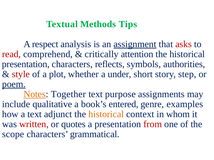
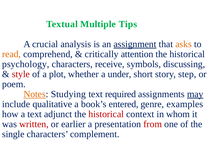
Methods: Methods -> Multiple (98, 24)
respect: respect -> crucial (45, 44)
asks colour: red -> orange (184, 44)
read colour: red -> orange (12, 54)
presentation: presentation -> psychology (26, 64)
reflects: reflects -> receive (110, 64)
authorities: authorities -> discussing (184, 64)
poem underline: present -> none (14, 84)
Together: Together -> Studying (68, 94)
purpose: purpose -> required (121, 94)
may underline: none -> present (195, 94)
historical colour: orange -> red (106, 114)
quotes: quotes -> earlier (73, 124)
scope: scope -> single (13, 135)
grammatical: grammatical -> complement (95, 135)
